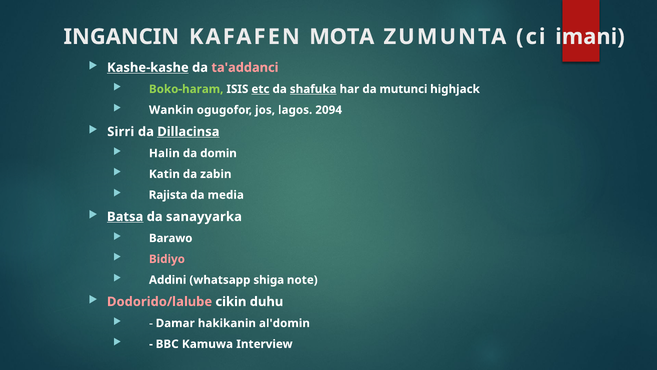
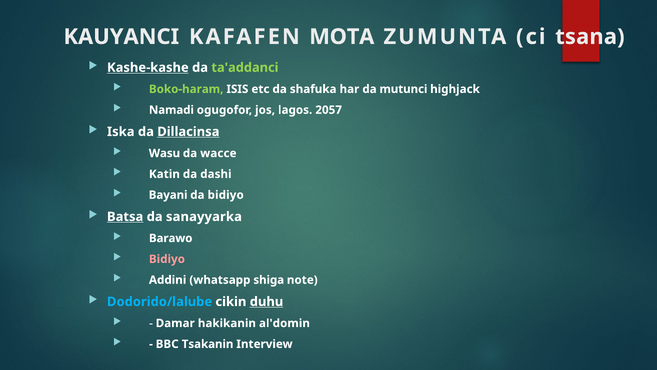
INGANCIN: INGANCIN -> KAUYANCI (121, 37)
imani: imani -> tsana (590, 37)
ta'addanci colour: pink -> light green (245, 67)
etc underline: present -> none (260, 89)
shafuka underline: present -> none (313, 89)
Wankin: Wankin -> Namadi (171, 110)
2094: 2094 -> 2057 (329, 110)
Sirri: Sirri -> Iska (121, 132)
Halin: Halin -> Wasu (164, 153)
domin: domin -> wacce (218, 153)
zabin: zabin -> dashi (216, 174)
Rajista: Rajista -> Bayani (168, 195)
da media: media -> bidiyo (226, 195)
Dodorido/lalube colour: pink -> light blue (160, 301)
duhu underline: none -> present (266, 301)
Kamuwa: Kamuwa -> Tsakanin (208, 344)
